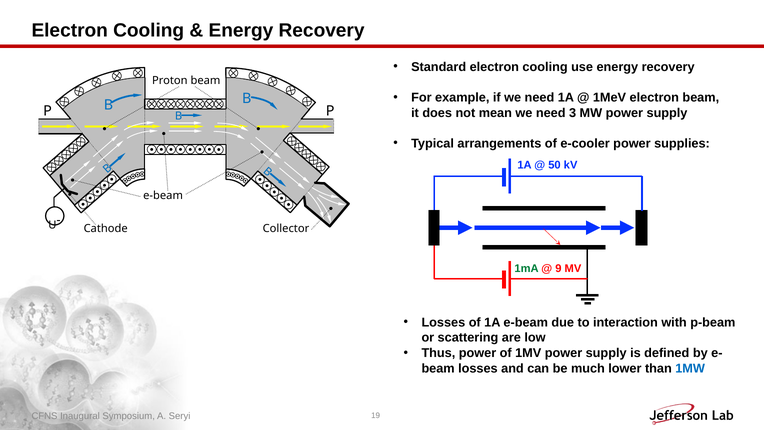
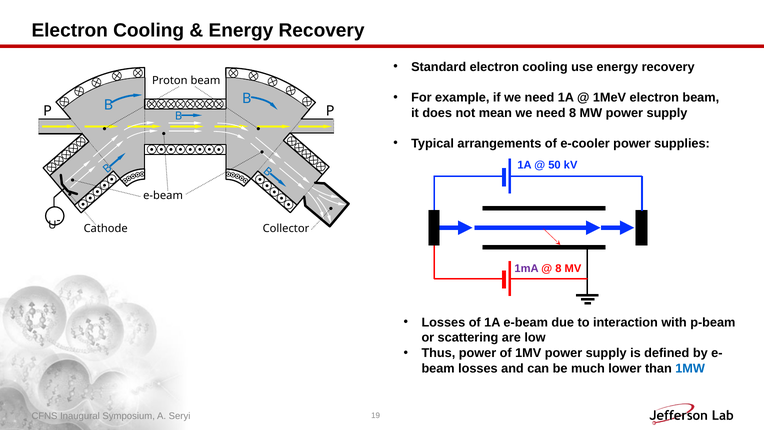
need 3: 3 -> 8 (573, 113)
1mA colour: green -> purple (527, 268)
9: 9 -> 8 (558, 268)
